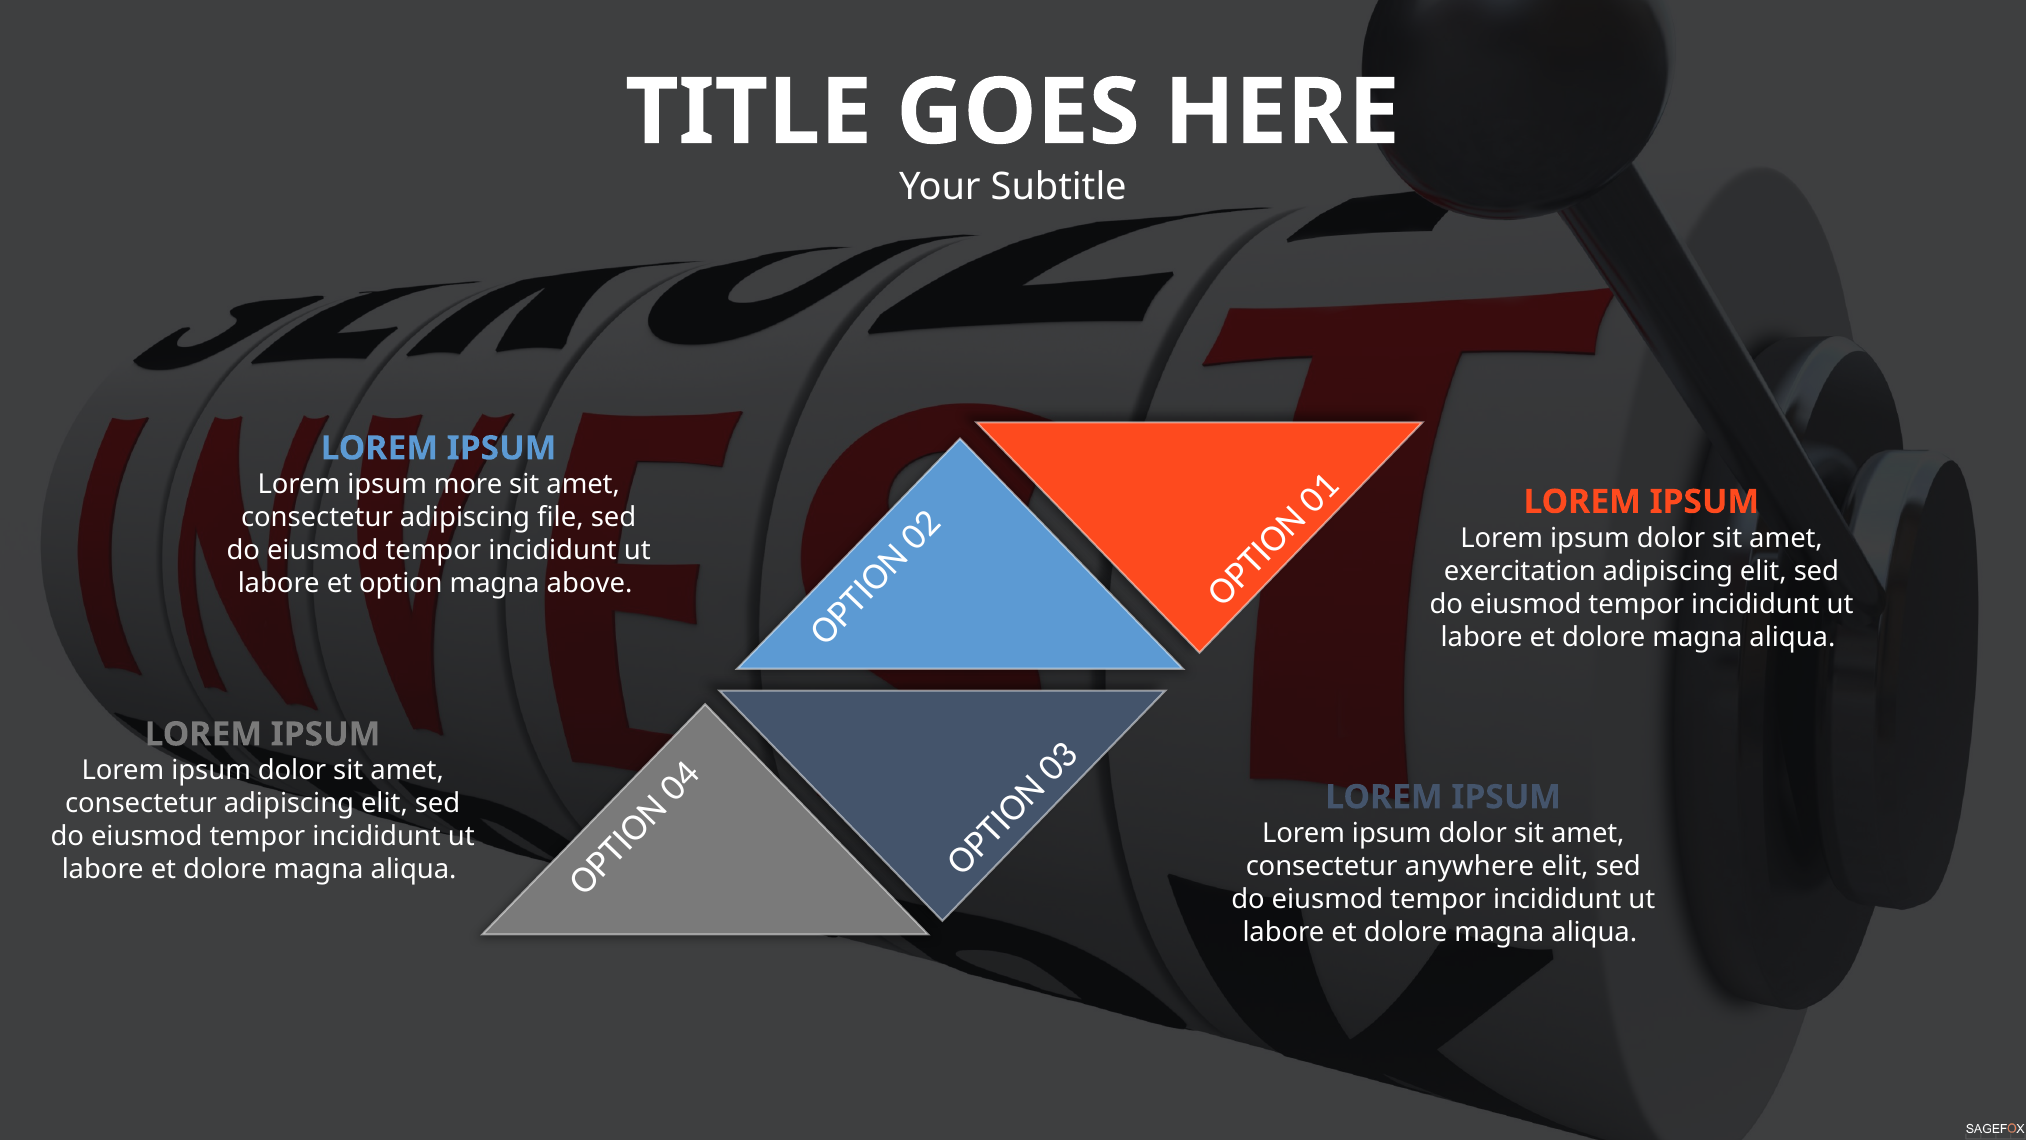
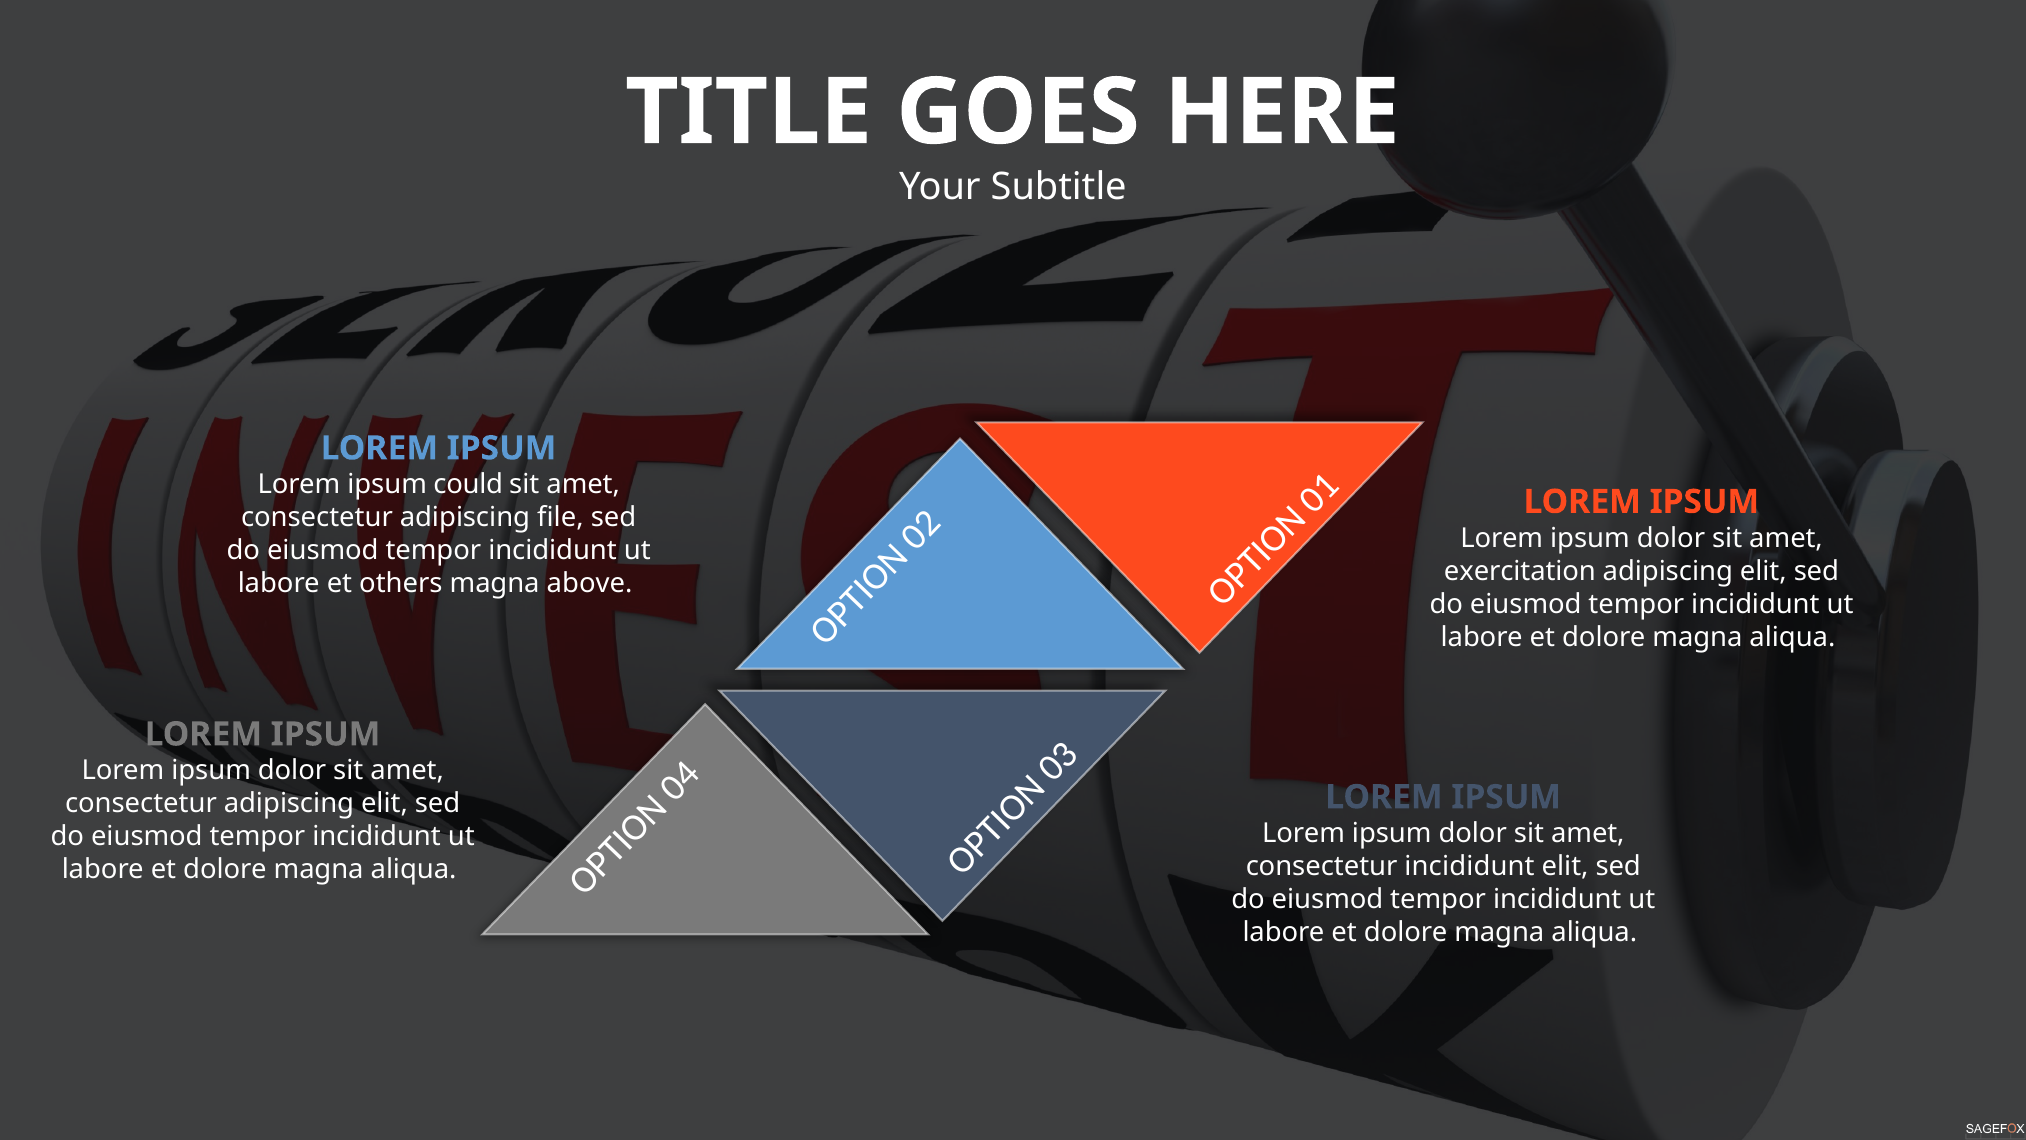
more: more -> could (468, 484)
option: option -> others (401, 583)
consectetur anywhere: anywhere -> incididunt (1470, 866)
